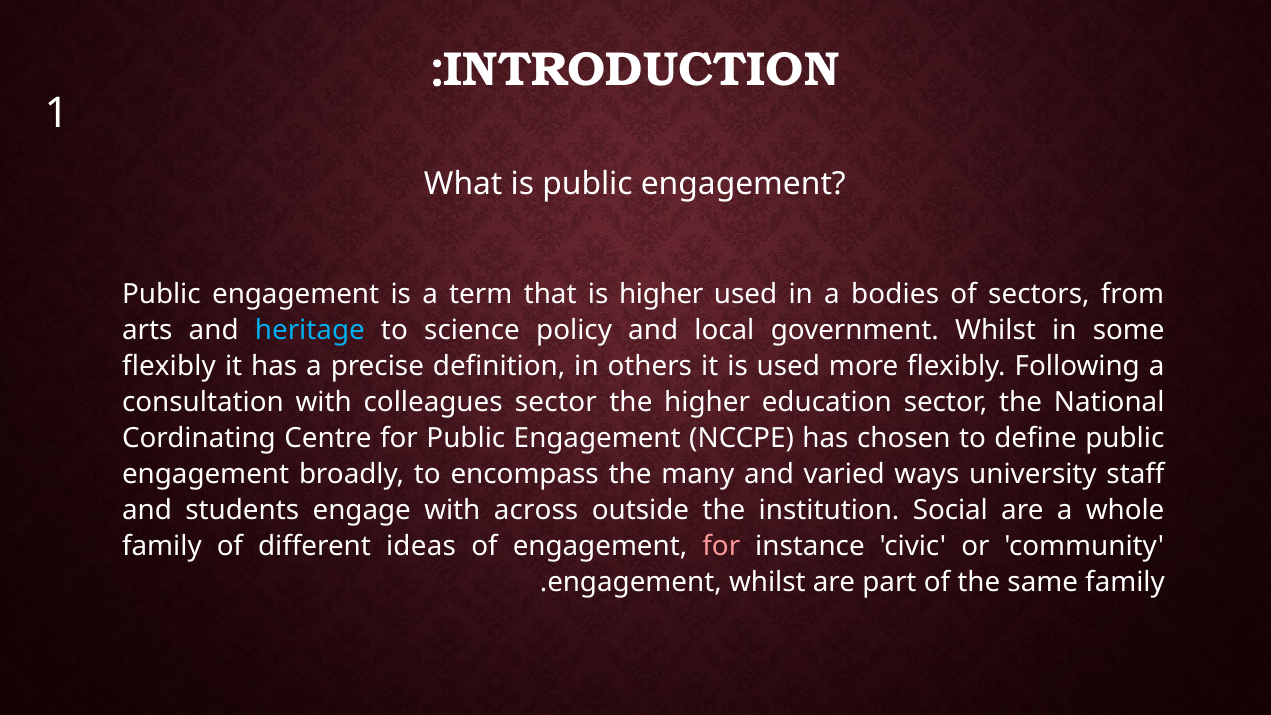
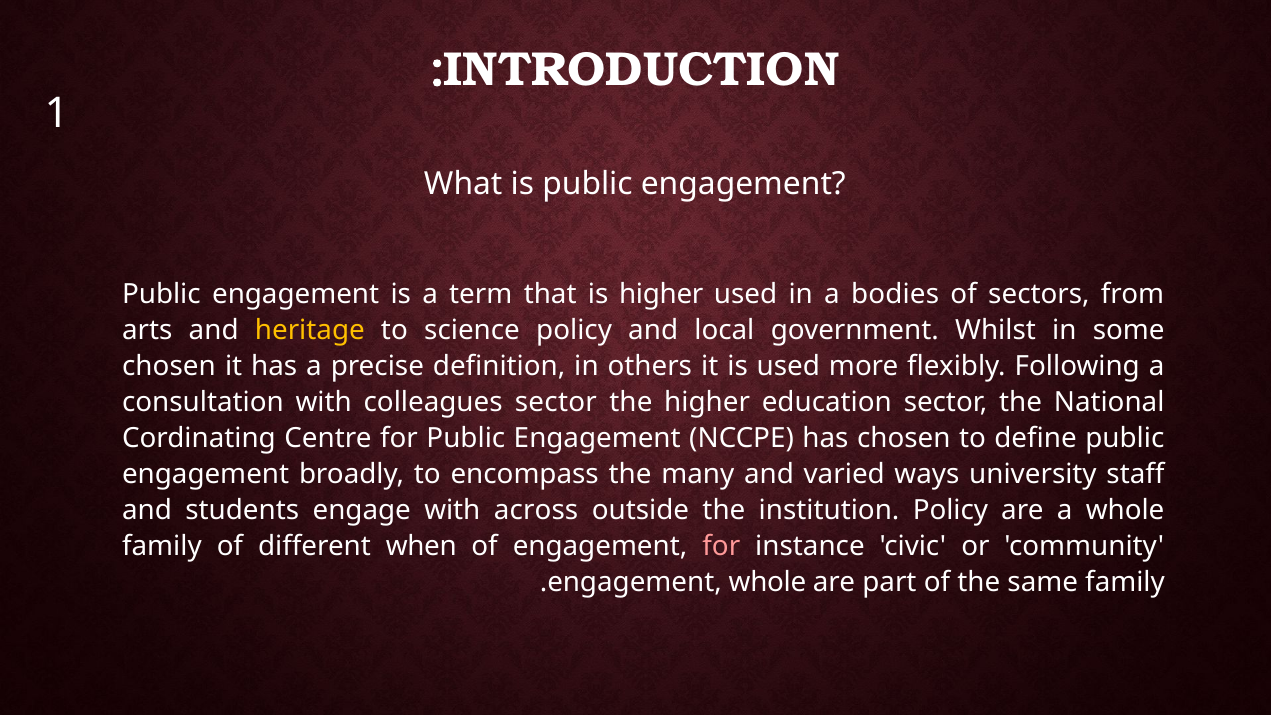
heritage colour: light blue -> yellow (310, 330)
flexibly: flexibly -> chosen (169, 366)
institution Social: Social -> Policy (950, 510)
ideas: ideas -> when (421, 546)
engagement whilst: whilst -> whole (767, 582)
